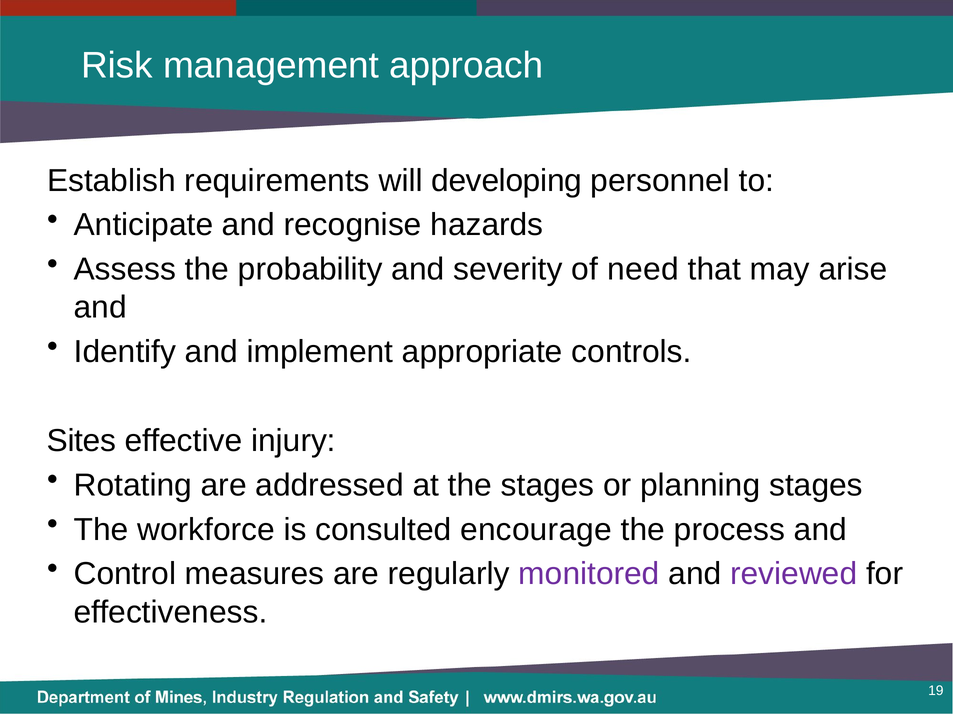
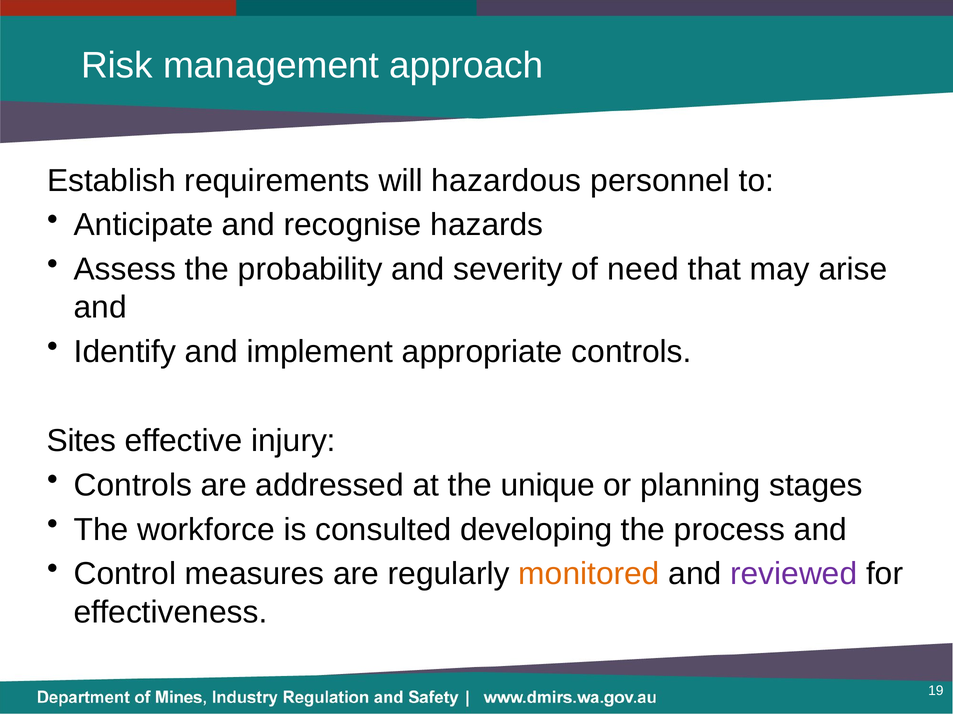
developing: developing -> hazardous (506, 181)
Rotating: Rotating -> Controls (133, 486)
the stages: stages -> unique (548, 486)
encourage: encourage -> developing (536, 530)
monitored colour: purple -> orange (589, 575)
